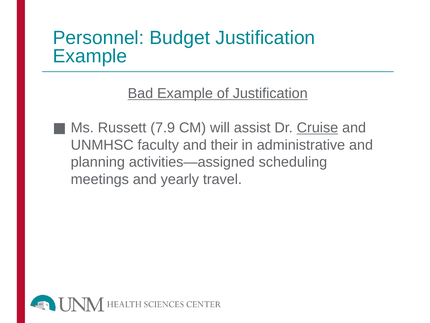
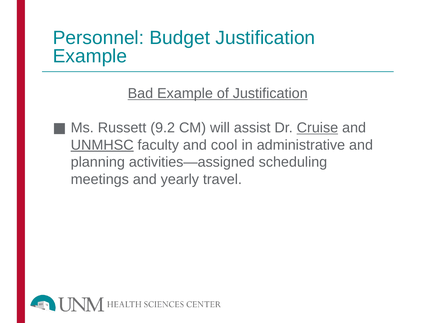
7.9: 7.9 -> 9.2 (163, 128)
UNMHSC underline: none -> present (102, 145)
their: their -> cool (224, 145)
